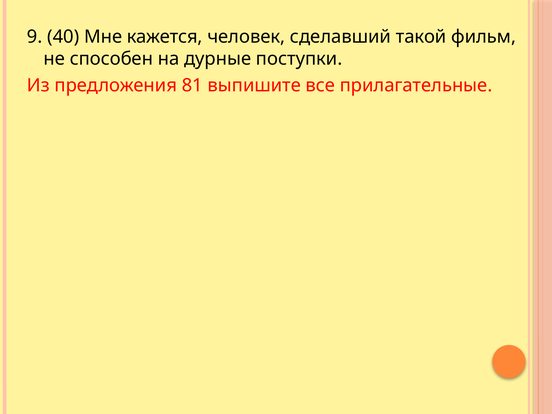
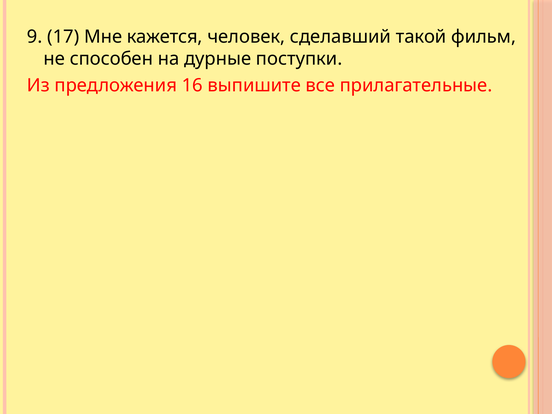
40: 40 -> 17 (63, 37)
81: 81 -> 16 (192, 85)
